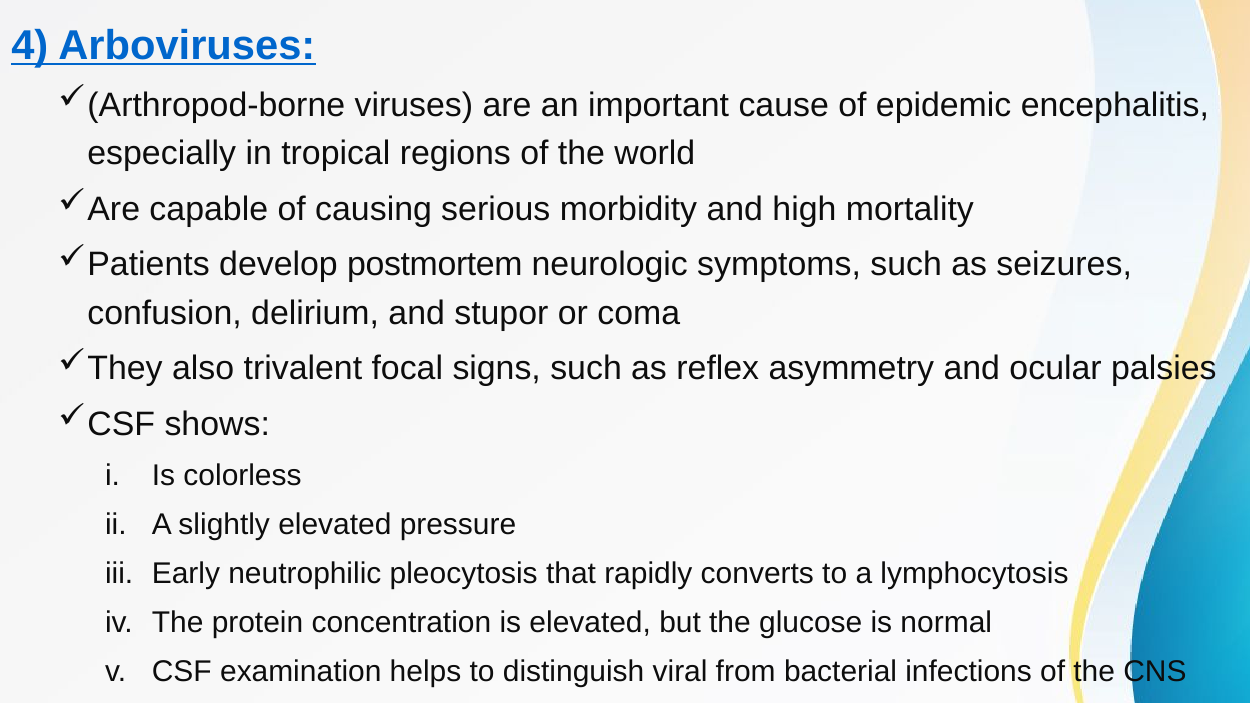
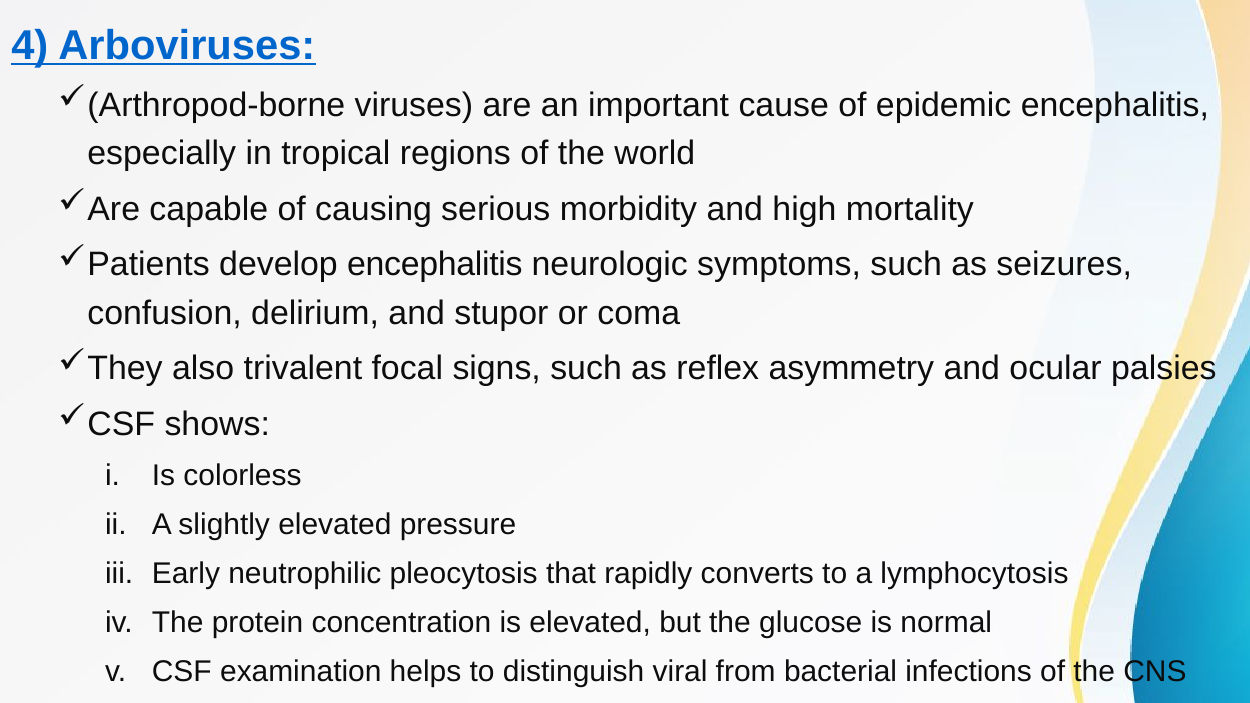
develop postmortem: postmortem -> encephalitis (435, 265)
